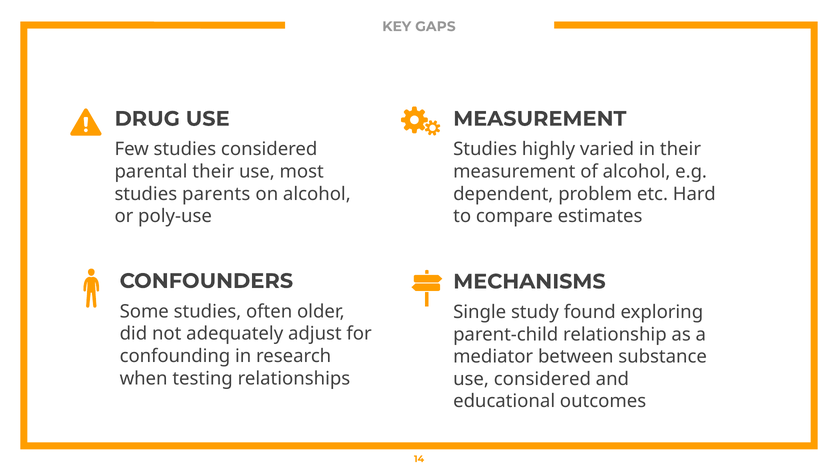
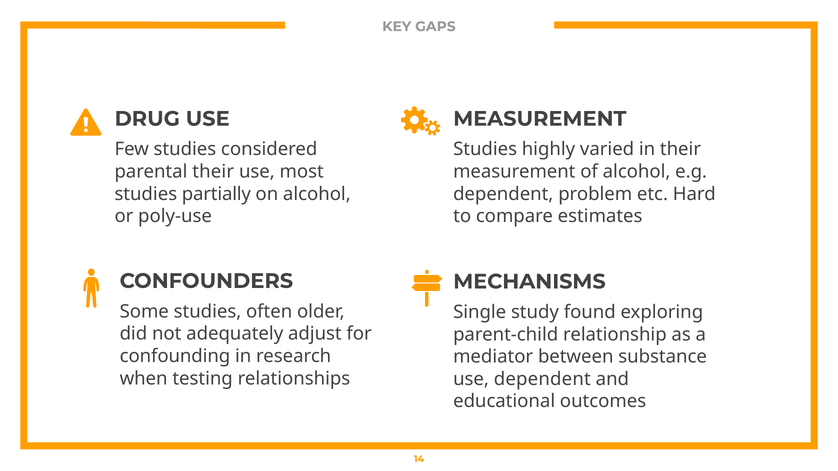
parents: parents -> partially (216, 194)
use considered: considered -> dependent (542, 379)
